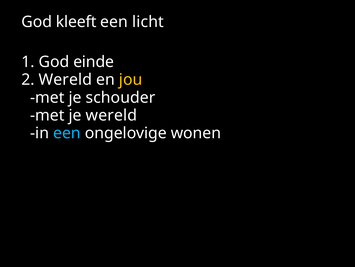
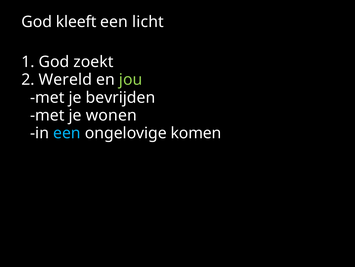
einde: einde -> zoekt (94, 62)
jou colour: yellow -> light green (131, 80)
schouder: schouder -> bevrijden (121, 97)
je wereld: wereld -> wonen (111, 115)
wonen: wonen -> komen (196, 133)
